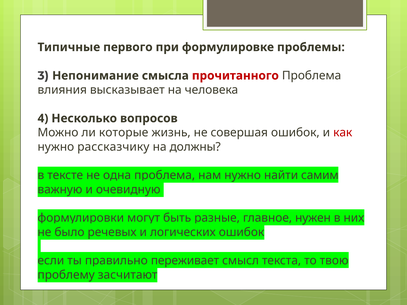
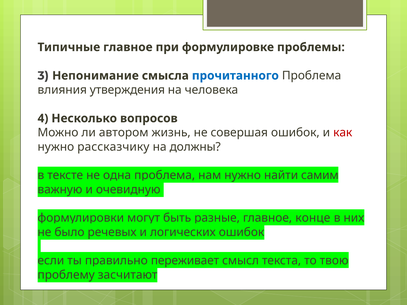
Типичные первого: первого -> главное (128, 47)
прочитанного colour: red -> blue (235, 76)
высказывает: высказывает -> утверждения (127, 90)
которые: которые -> автором (124, 133)
нужен: нужен -> конце (313, 218)
